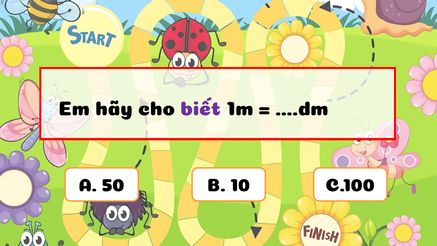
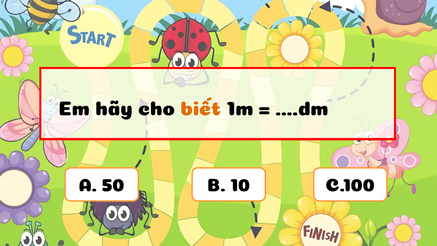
biết colour: purple -> orange (201, 109)
